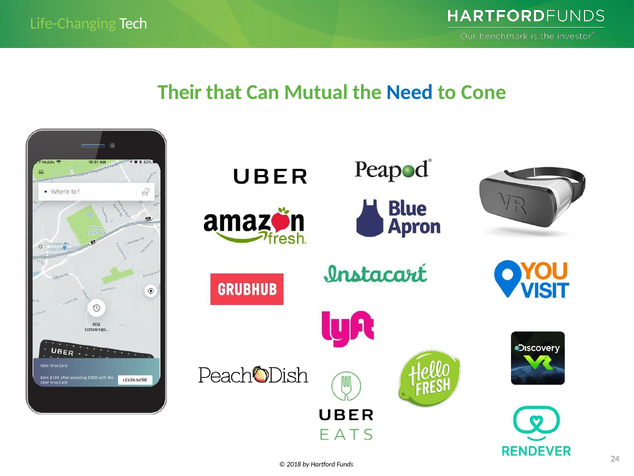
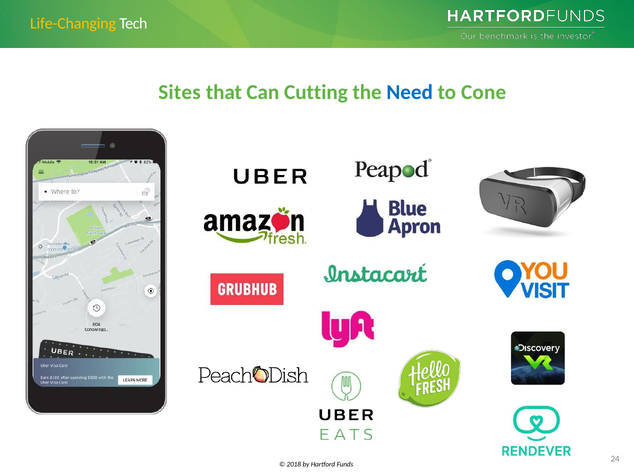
Life-Changing colour: light green -> yellow (73, 23)
Their: Their -> Sites (179, 92)
Mutual: Mutual -> Cutting (316, 92)
